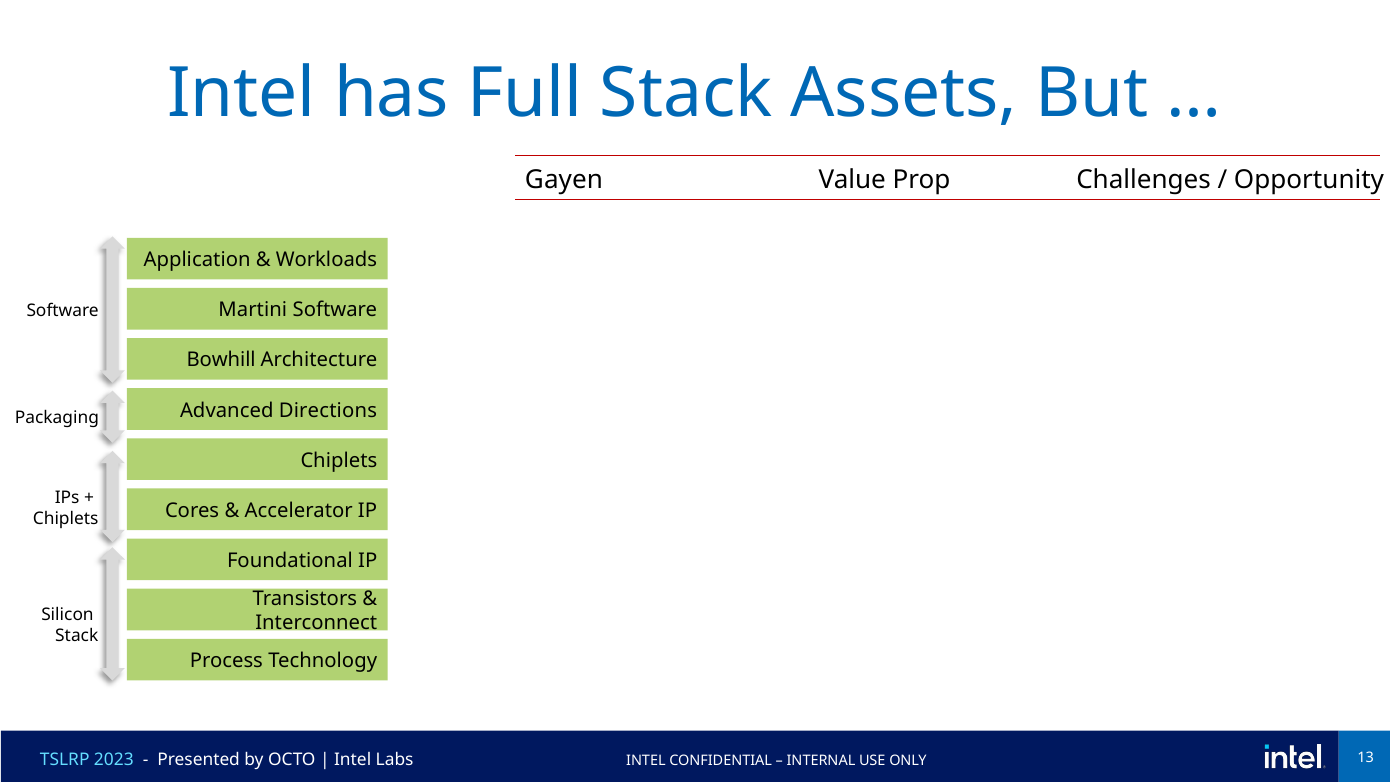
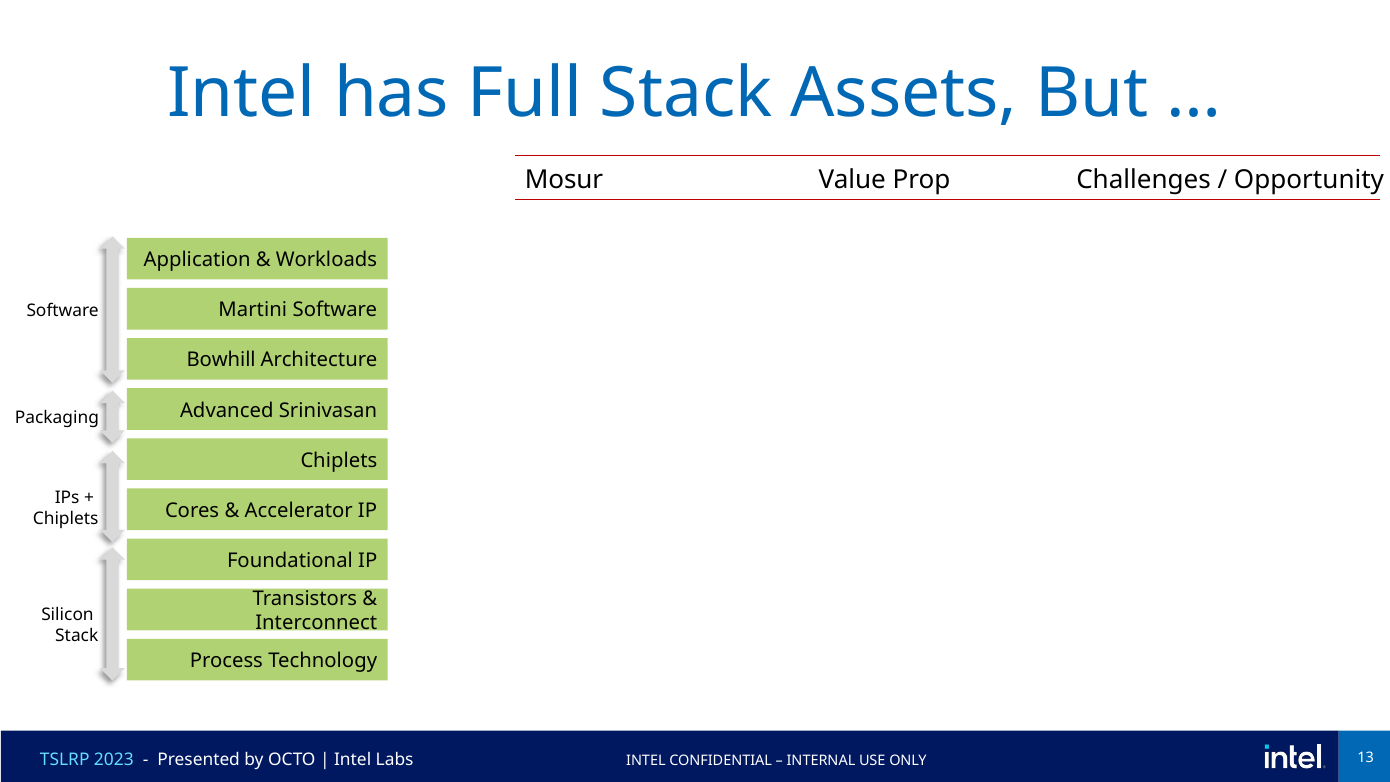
Gayen: Gayen -> Mosur (564, 180)
Directions: Directions -> Srinivasan (328, 410)
